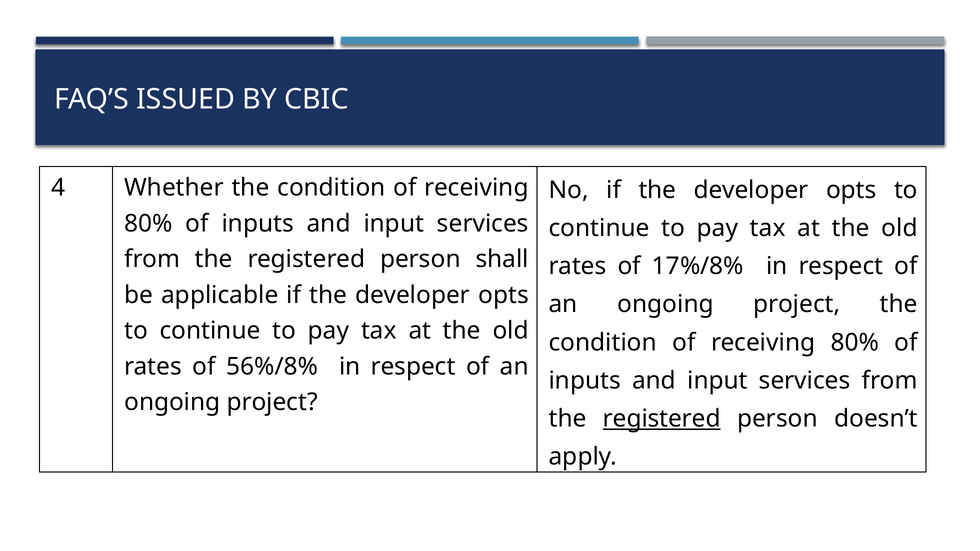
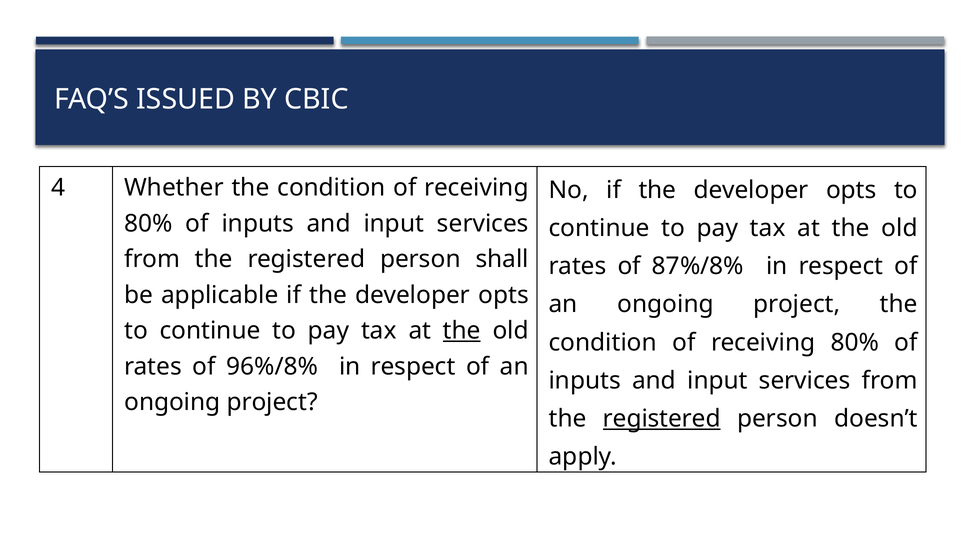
17%/8%: 17%/8% -> 87%/8% (698, 266)
the underline: none -> present (462, 331)
56%/8%: 56%/8% -> 96%/8% (272, 367)
